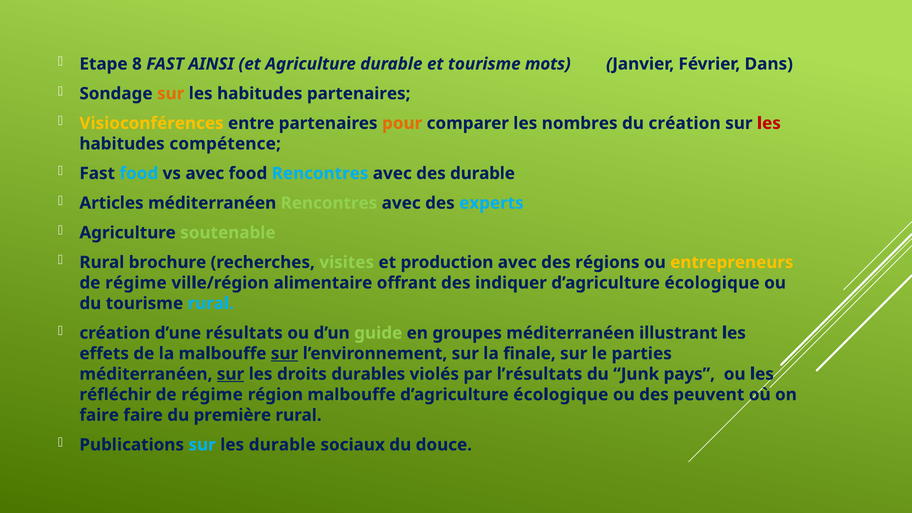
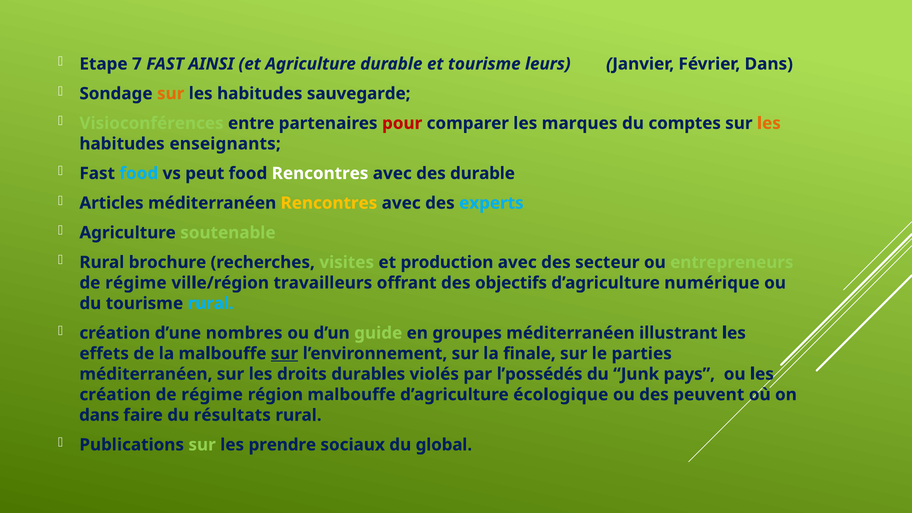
8: 8 -> 7 (137, 64)
mots: mots -> leurs (548, 64)
habitudes partenaires: partenaires -> sauvegarde (359, 94)
Visioconférences colour: yellow -> light green (152, 123)
pour colour: orange -> red (402, 123)
nombres: nombres -> marques (580, 123)
du création: création -> comptes (685, 123)
les colour: red -> orange (769, 123)
compétence: compétence -> enseignants (225, 144)
vs avec: avec -> peut (205, 173)
Rencontres colour: light blue -> white (320, 173)
Rencontres colour: light green -> yellow (329, 203)
régions: régions -> secteur (607, 262)
entrepreneurs colour: yellow -> light green (732, 262)
alimentaire: alimentaire -> travailleurs (323, 283)
indiquer: indiquer -> objectifs (511, 283)
écologique: écologique -> numérique (712, 283)
résultats: résultats -> nombres (244, 333)
sur underline: present -> none (230, 374)
l’résultats: l’résultats -> l’possédés (539, 374)
réfléchir: réfléchir -> création (115, 395)
faire: faire -> dans (99, 415)
première: première -> résultats (232, 415)
sur colour: light blue -> light green (202, 445)
les durable: durable -> prendre (282, 445)
douce: douce -> global (444, 445)
